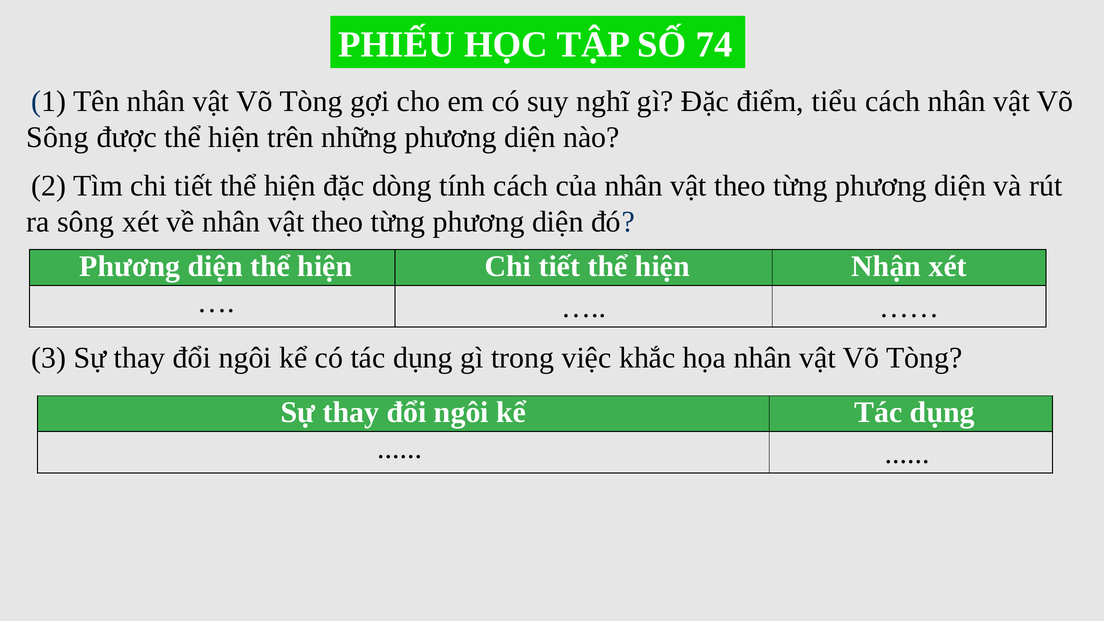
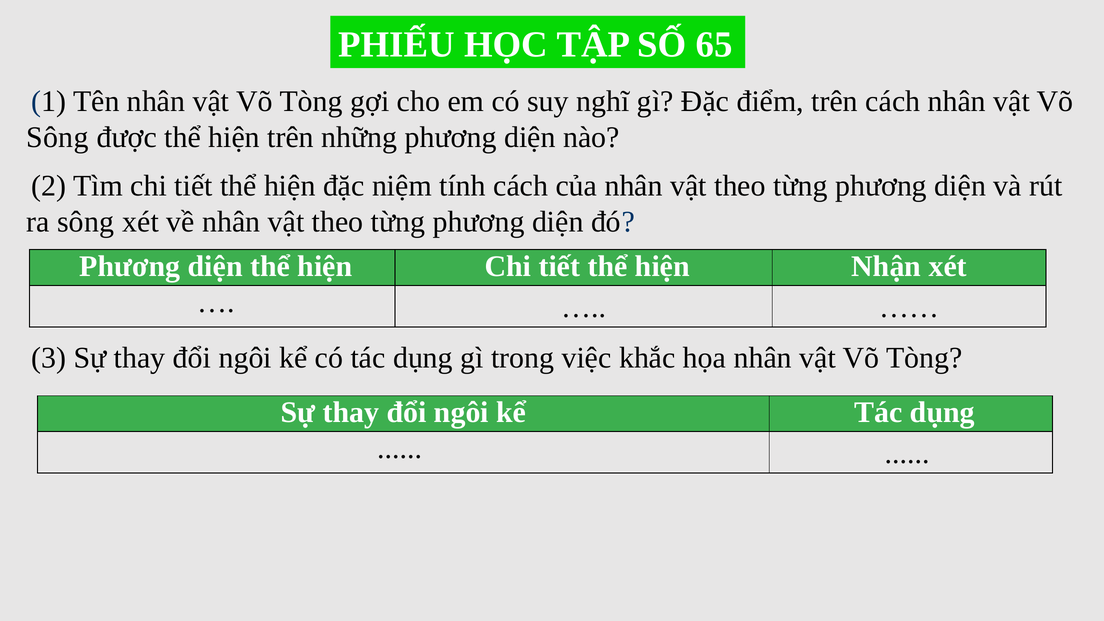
74: 74 -> 65 (714, 45)
điểm tiểu: tiểu -> trên (835, 101)
dòng: dòng -> niệm (402, 186)
